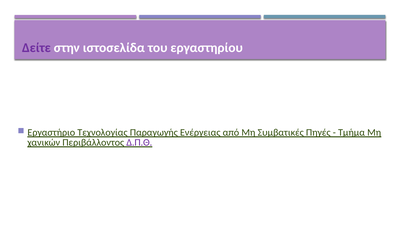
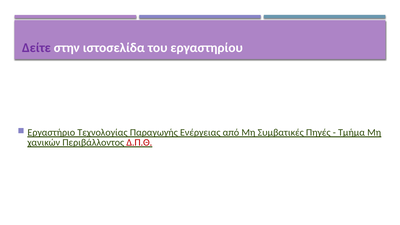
Δ.Π.Θ colour: purple -> red (139, 142)
